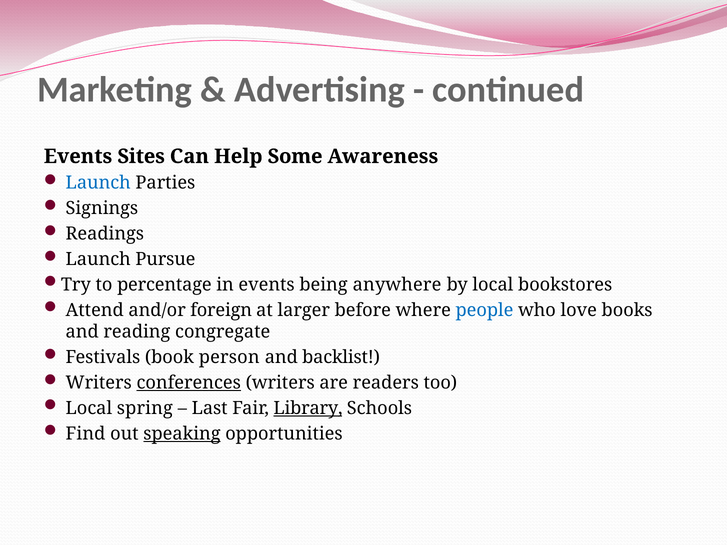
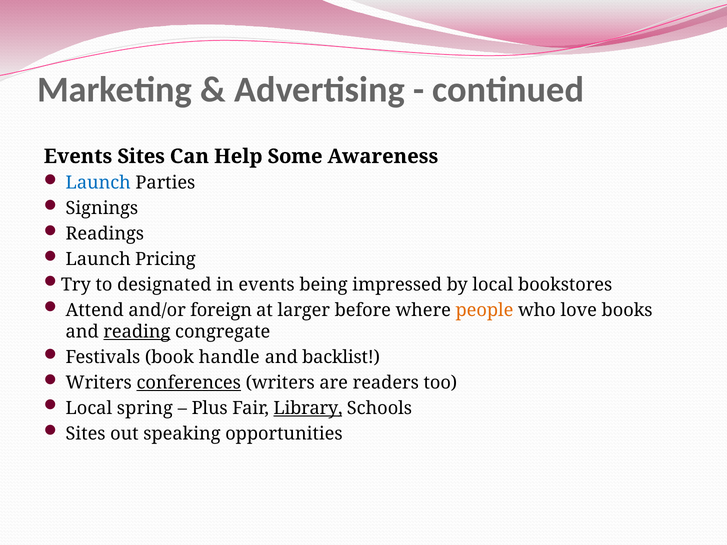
Pursue: Pursue -> Pricing (165, 259)
percentage: percentage -> designated (164, 285)
anywhere: anywhere -> impressed (397, 285)
people colour: blue -> orange (484, 310)
reading underline: none -> present (137, 332)
person: person -> handle (229, 357)
Last: Last -> Plus (210, 408)
Find: Find -> Sites (86, 434)
speaking underline: present -> none (182, 434)
